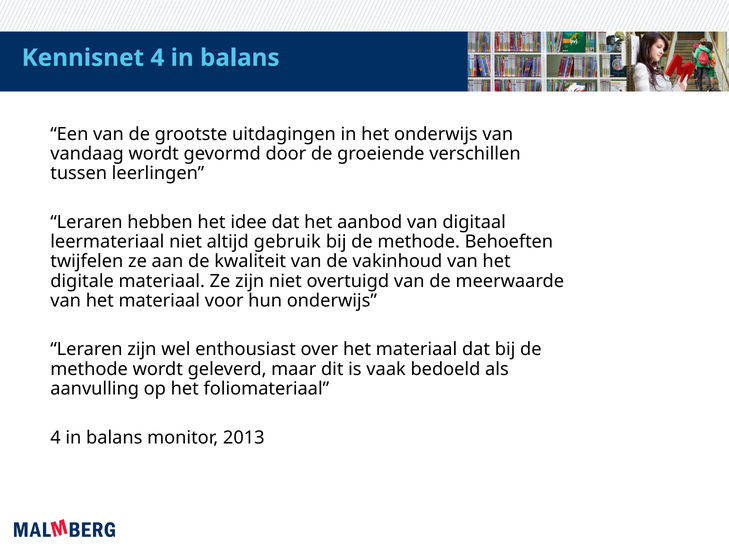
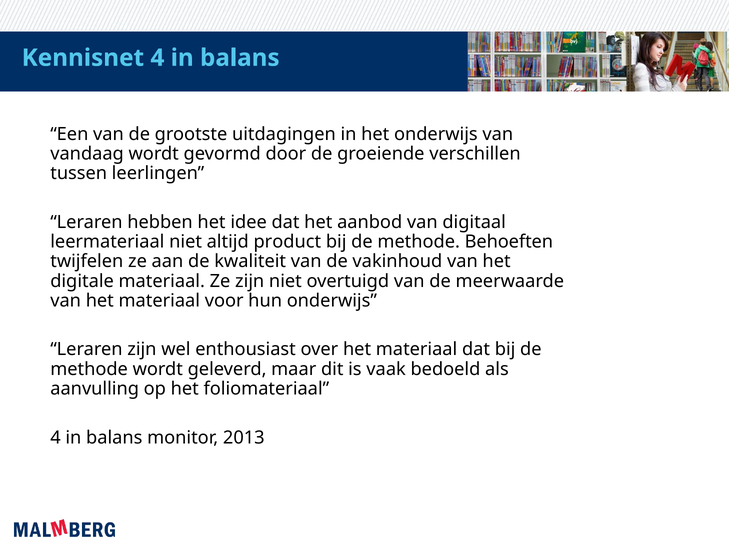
gebruik: gebruik -> product (287, 242)
